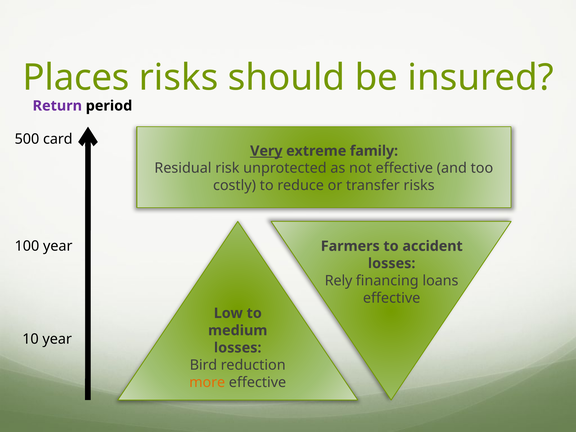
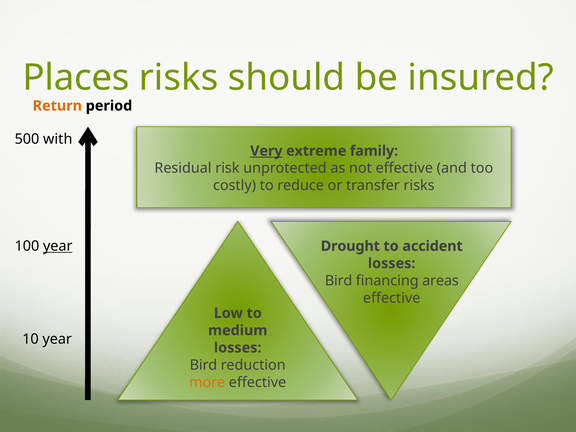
Return colour: purple -> orange (57, 106)
card: card -> with (58, 139)
year underline: none -> present (58, 246)
Farmers: Farmers -> Drought (350, 246)
Rely: Rely -> Bird (339, 281)
loans: loans -> areas (440, 281)
